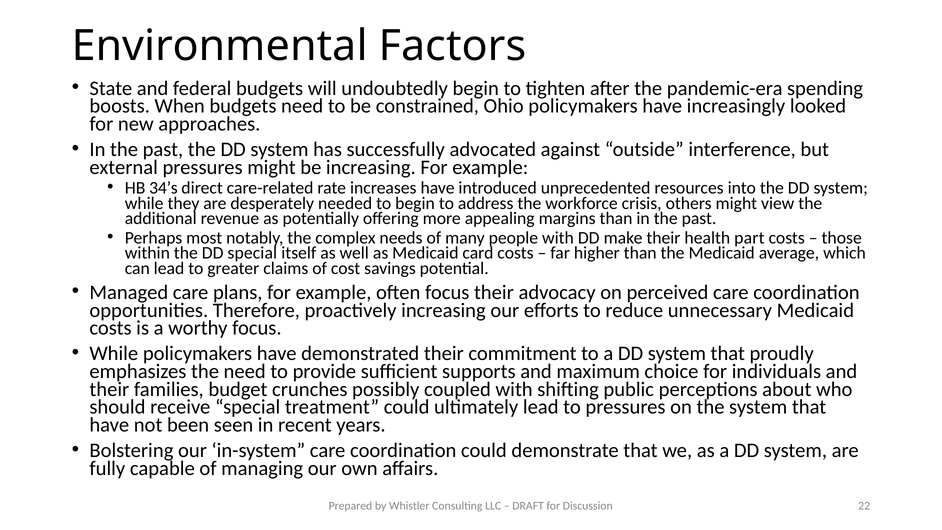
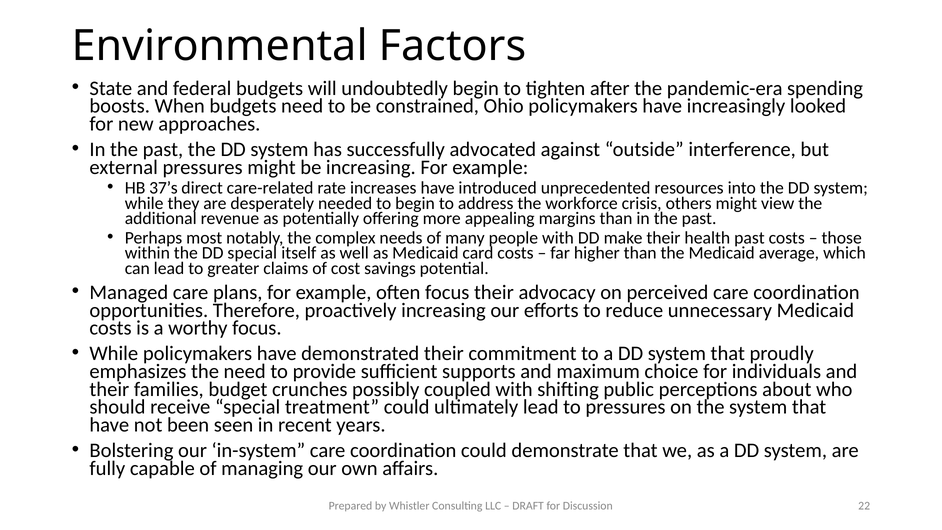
34’s: 34’s -> 37’s (163, 188)
health part: part -> past (749, 238)
